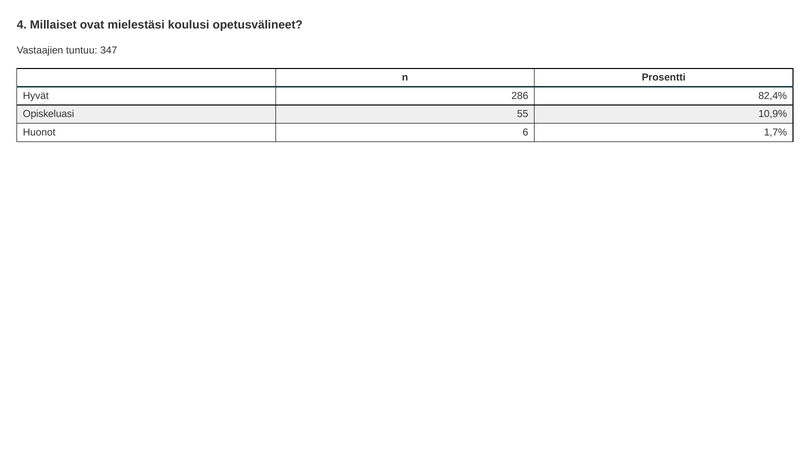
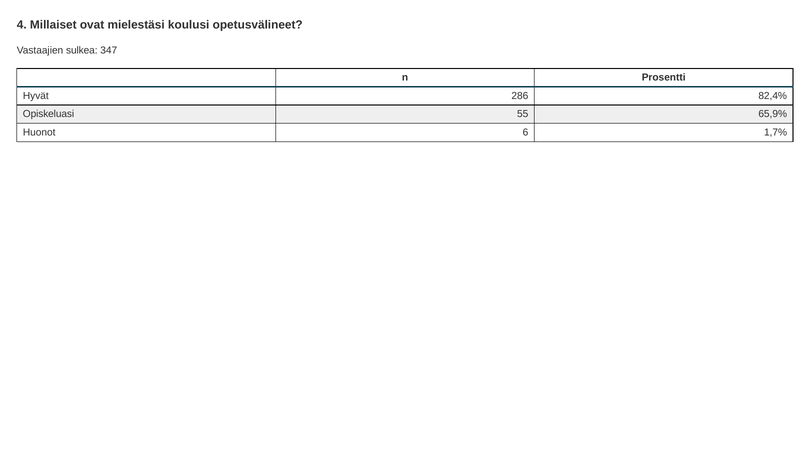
tuntuu: tuntuu -> sulkea (82, 50)
10,9%: 10,9% -> 65,9% (773, 114)
